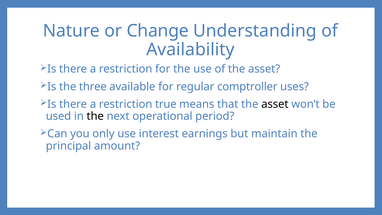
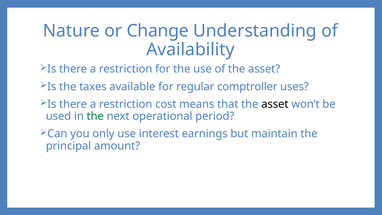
three: three -> taxes (93, 87)
true: true -> cost (166, 104)
the colour: black -> green (95, 116)
